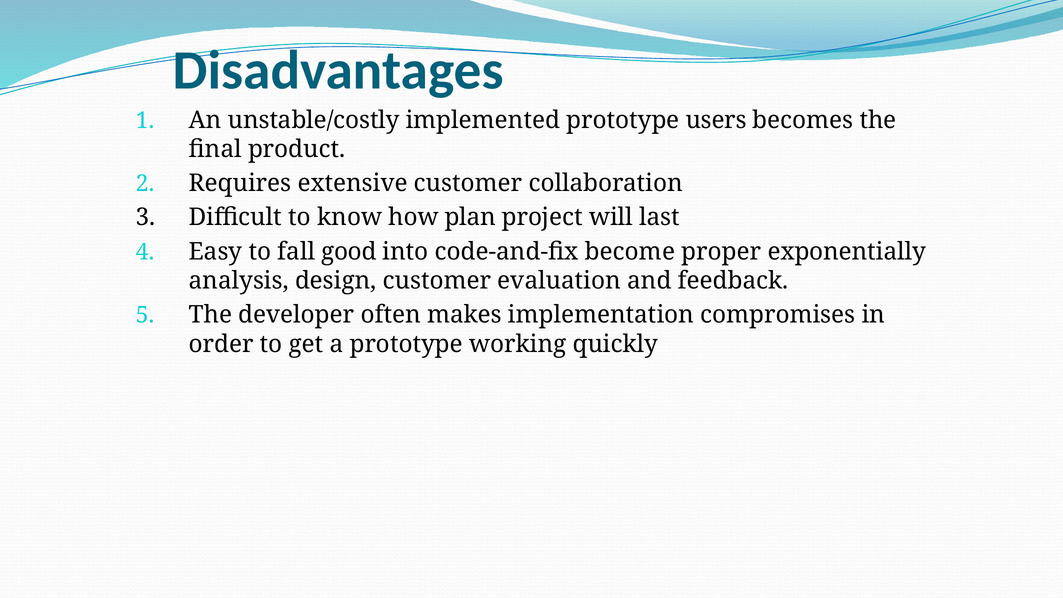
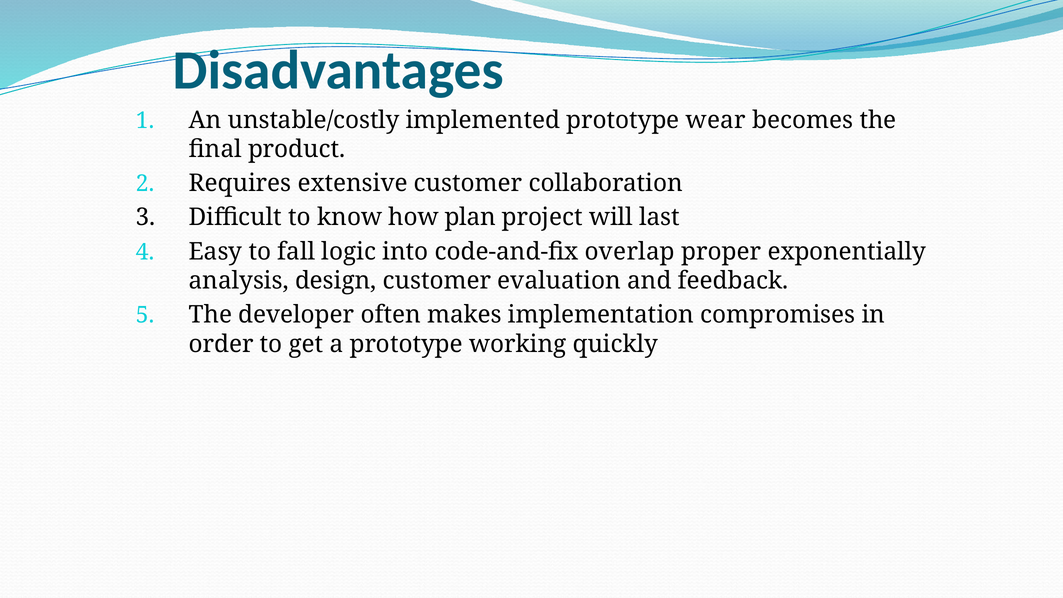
users: users -> wear (716, 120)
good: good -> logic (349, 251)
become: become -> overlap (630, 251)
